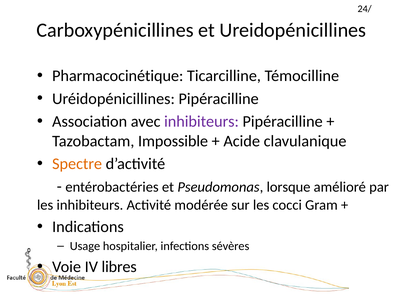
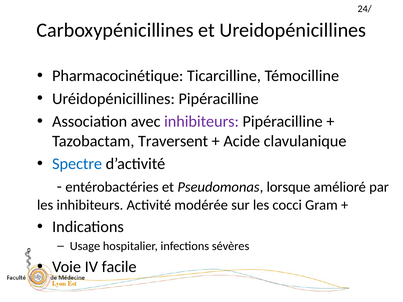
Impossible: Impossible -> Traversent (173, 141)
Spectre colour: orange -> blue (77, 164)
libres: libres -> facile (119, 267)
